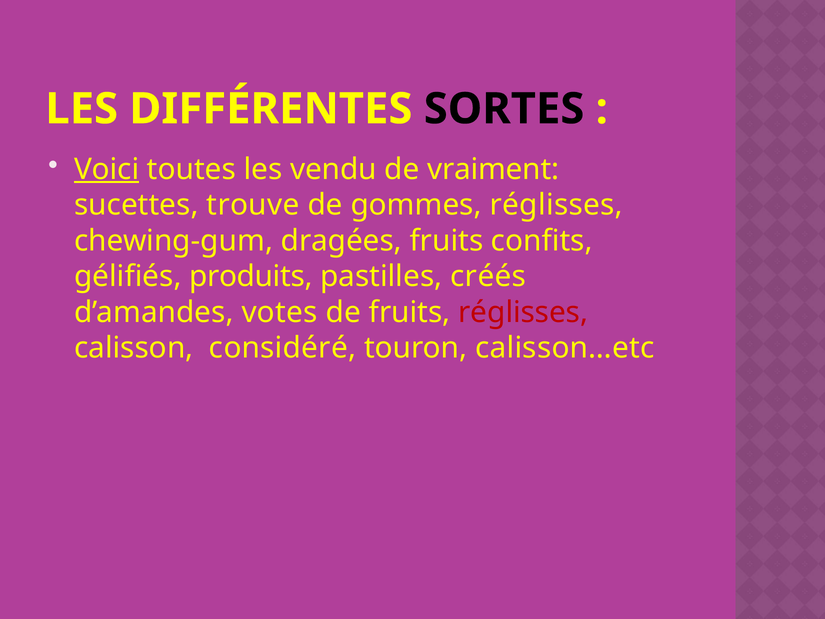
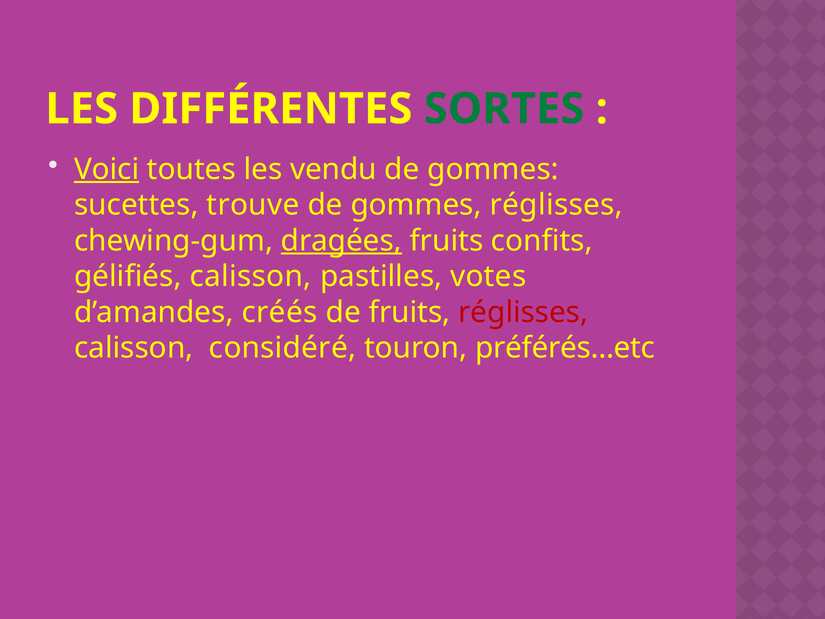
SORTES colour: black -> green (504, 109)
vraiment: vraiment -> gommes (493, 169)
dragées underline: none -> present (341, 241)
gélifiés produits: produits -> calisson (251, 276)
créés: créés -> votes (488, 276)
votes: votes -> créés (280, 312)
calisson…etc: calisson…etc -> préférés…etc (565, 348)
